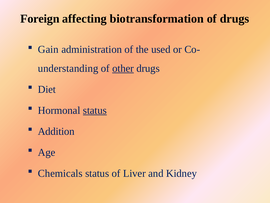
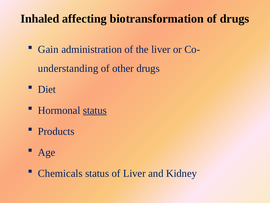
Foreign: Foreign -> Inhaled (40, 19)
the used: used -> liver (161, 49)
other underline: present -> none (123, 68)
Addition: Addition -> Products (56, 131)
